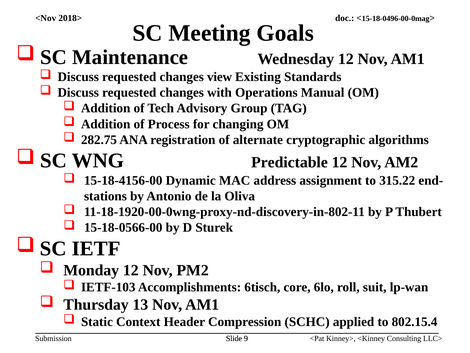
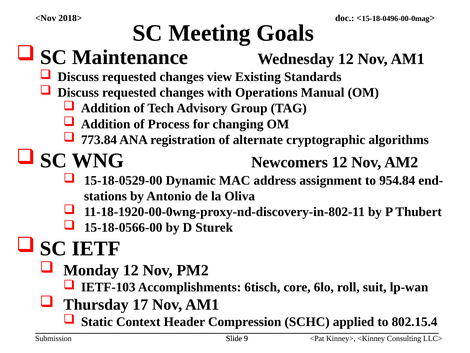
282.75: 282.75 -> 773.84 (99, 140)
Predictable: Predictable -> Newcomers (290, 162)
15-18-4156-00: 15-18-4156-00 -> 15-18-0529-00 (123, 180)
315.22: 315.22 -> 954.84 (397, 180)
13: 13 -> 17 (140, 304)
